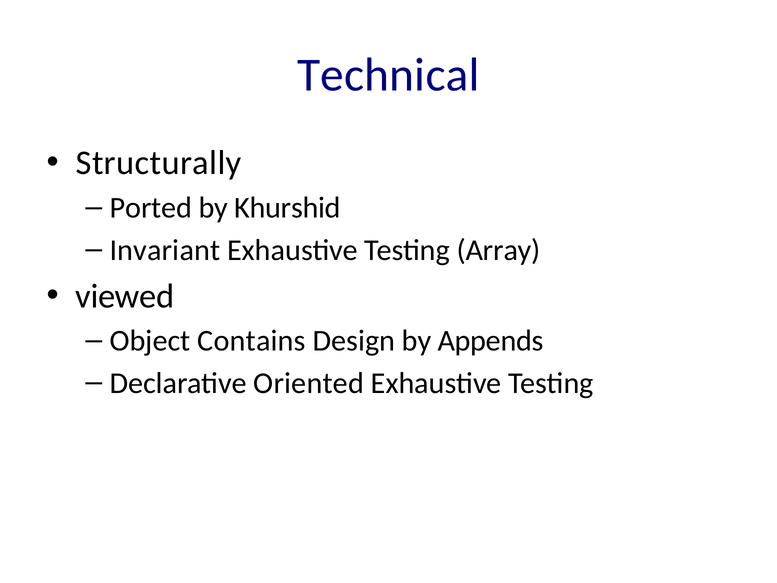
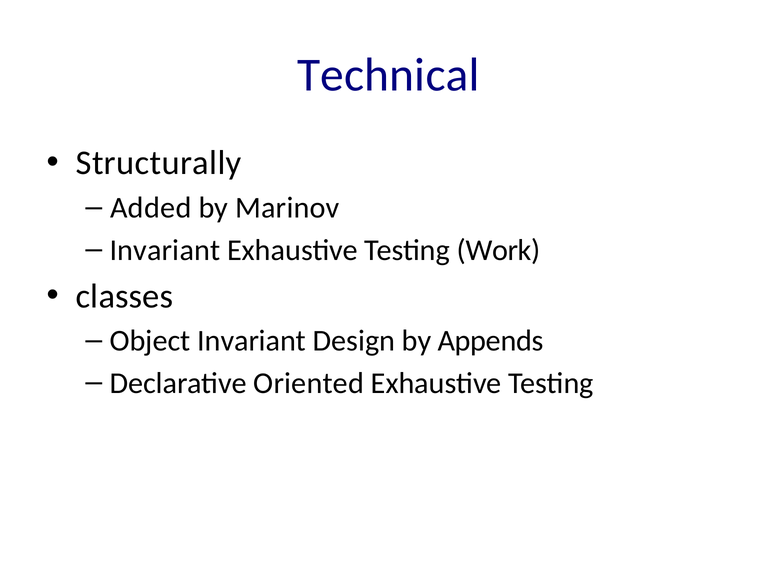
Ported: Ported -> Added (151, 208)
Khurshid: Khurshid -> Marinov (287, 208)
Array: Array -> Work (499, 250)
viewed: viewed -> classes (124, 296)
Object Contains: Contains -> Invariant (252, 341)
